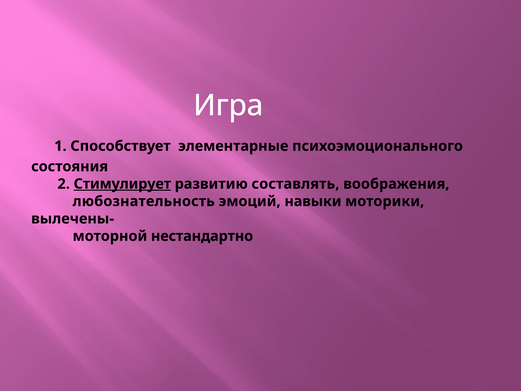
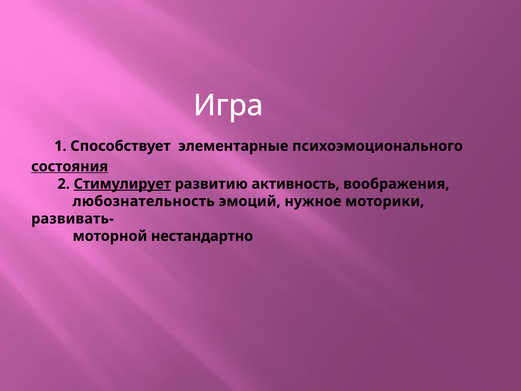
состояния underline: none -> present (70, 166)
составлять: составлять -> активность (296, 184)
навыки: навыки -> нужное (313, 201)
вылечены-: вылечены- -> развивать- (72, 219)
